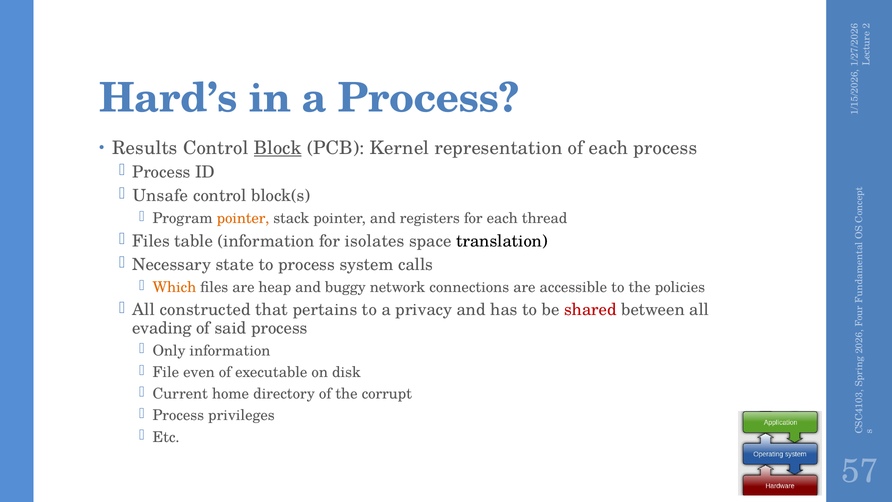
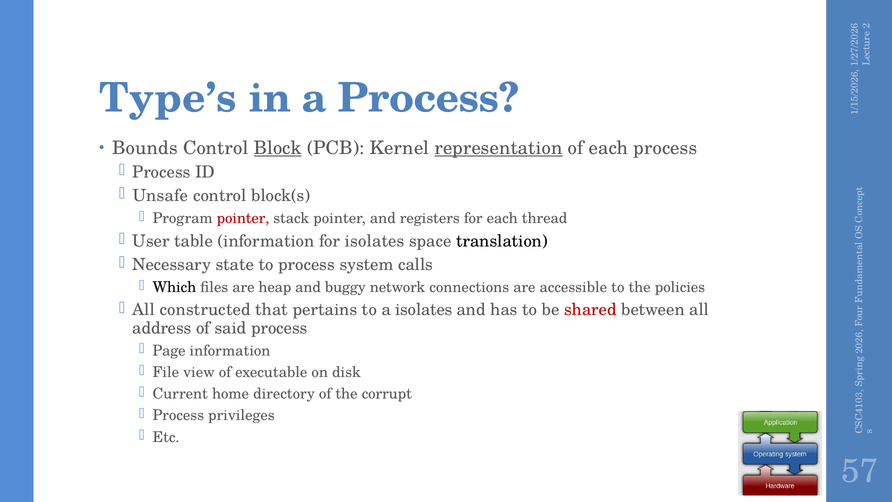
Hard’s: Hard’s -> Type’s (168, 98)
Results: Results -> Bounds (145, 148)
representation underline: none -> present (499, 148)
pointer colour: orange -> red (243, 218)
Files: Files -> User (151, 241)
Which colour: orange -> black (174, 287)
a privacy: privacy -> isolates (424, 310)
evading: evading -> address (162, 328)
Only: Only -> Page (169, 351)
even: even -> view (199, 372)
